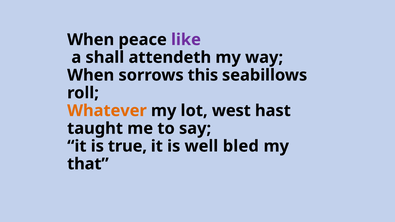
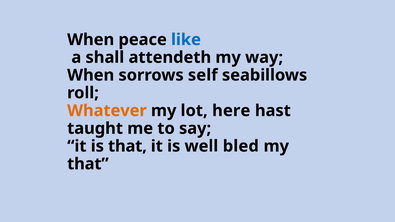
like colour: purple -> blue (186, 40)
this: this -> self (203, 75)
west: west -> here (231, 111)
is true: true -> that (127, 146)
